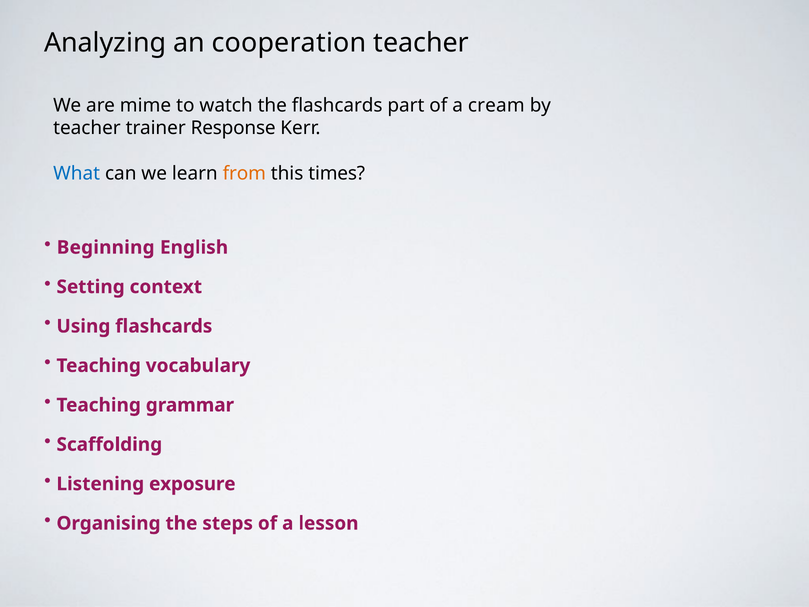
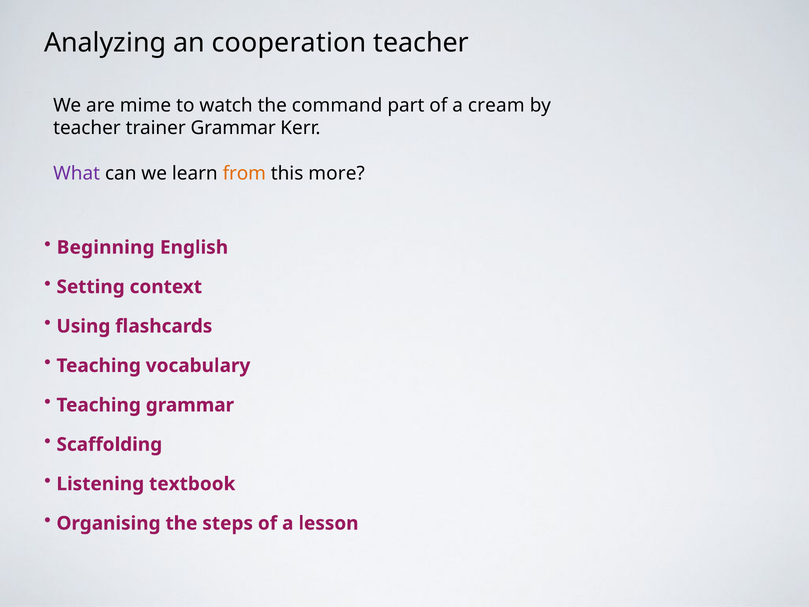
the flashcards: flashcards -> command (337, 105)
trainer Response: Response -> Grammar (233, 128)
What colour: blue -> purple (77, 173)
times: times -> more (337, 173)
exposure: exposure -> textbook (192, 484)
